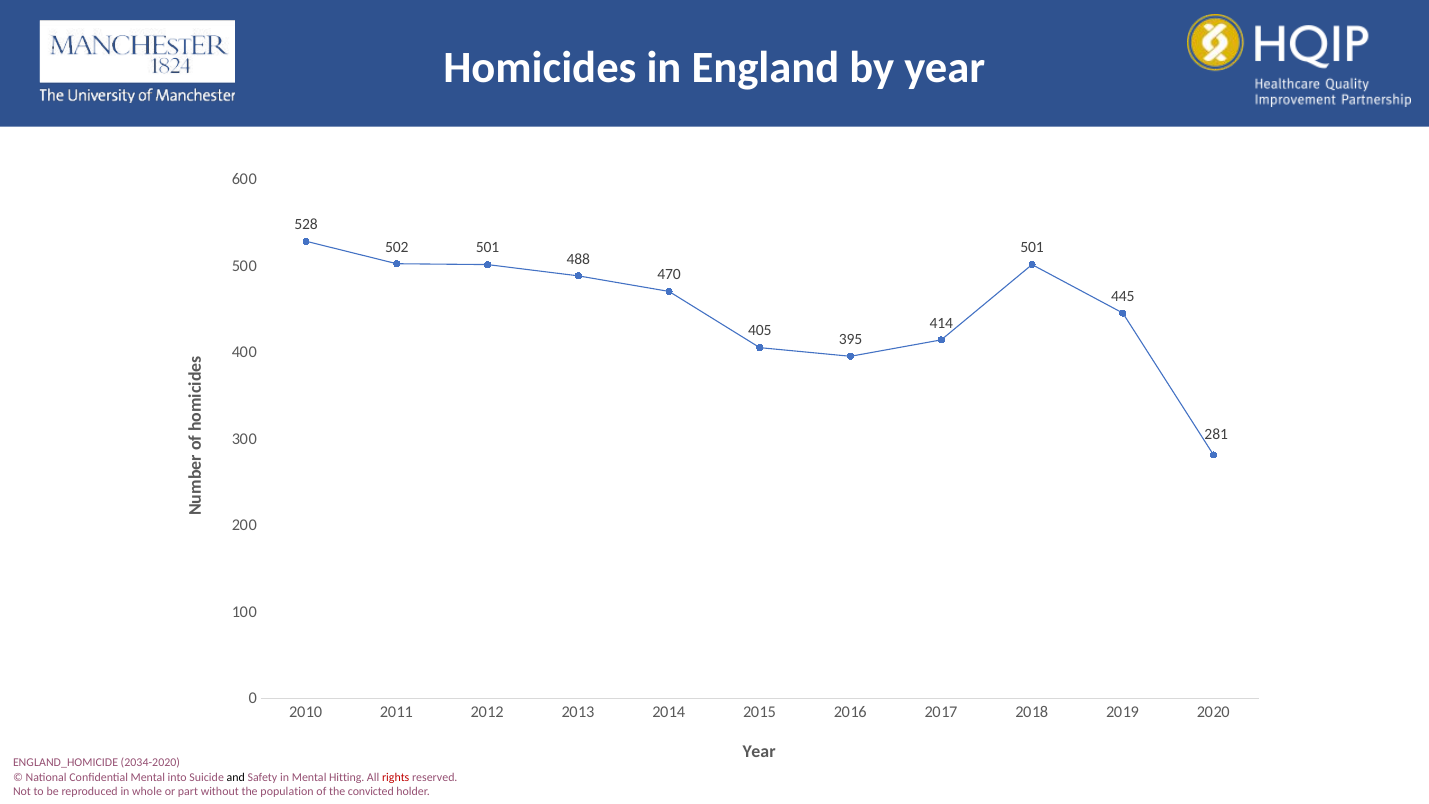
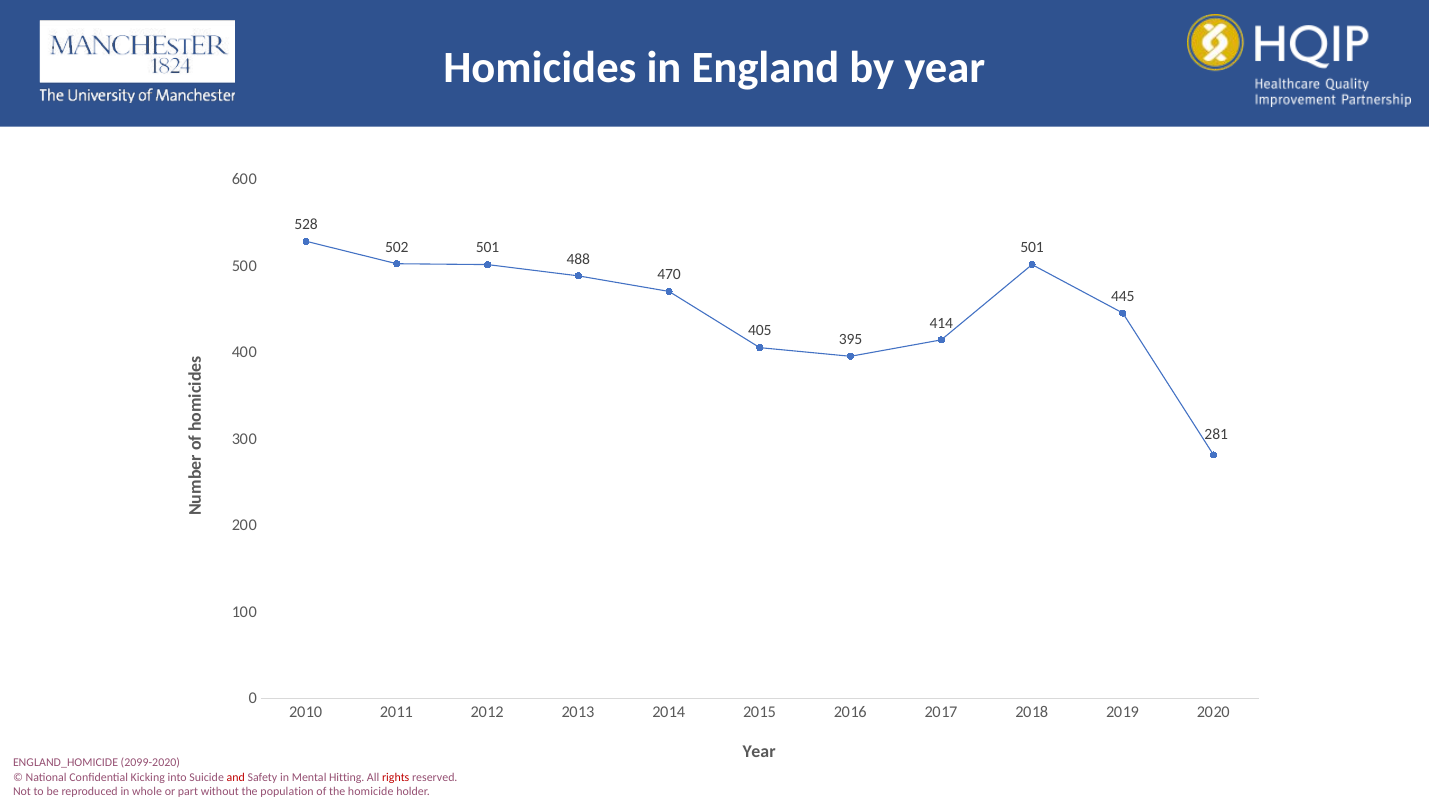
2034-2020: 2034-2020 -> 2099-2020 (150, 763)
Confidential Mental: Mental -> Kicking (148, 777)
and colour: black -> red (236, 777)
convicted: convicted -> homicide (371, 791)
